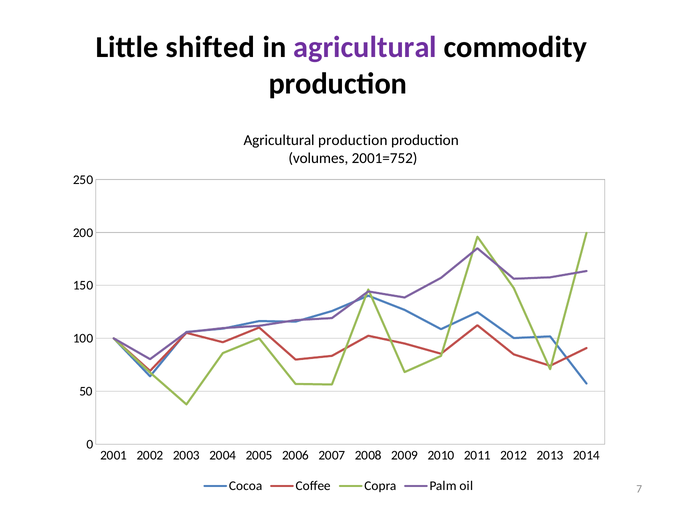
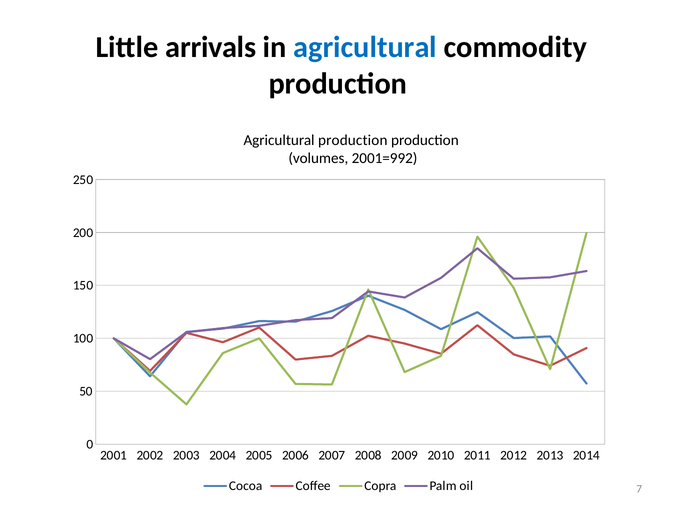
shifted: shifted -> arrivals (211, 47)
agricultural colour: purple -> blue (365, 47)
2001=752: 2001=752 -> 2001=992 (385, 158)
